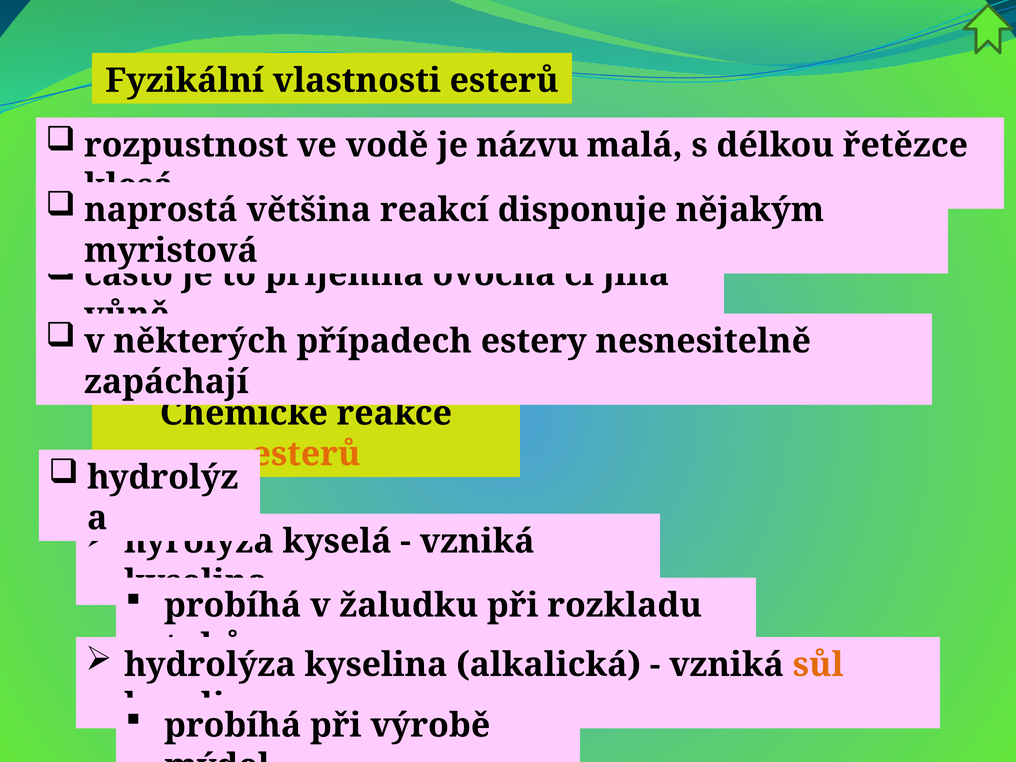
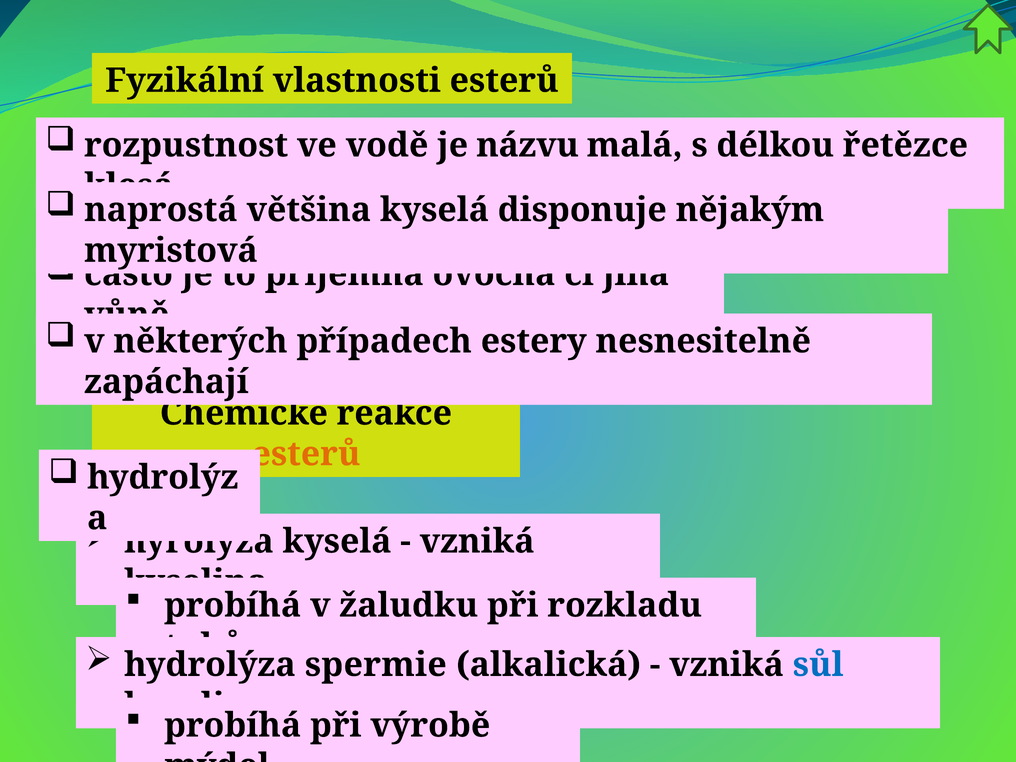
většina reakcí: reakcí -> kyselá (434, 210)
kyselina: kyselina -> spermie (376, 665)
sůl colour: orange -> blue (818, 665)
